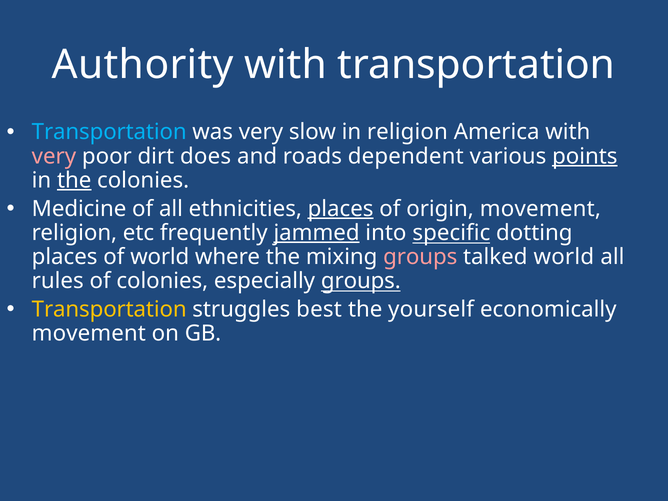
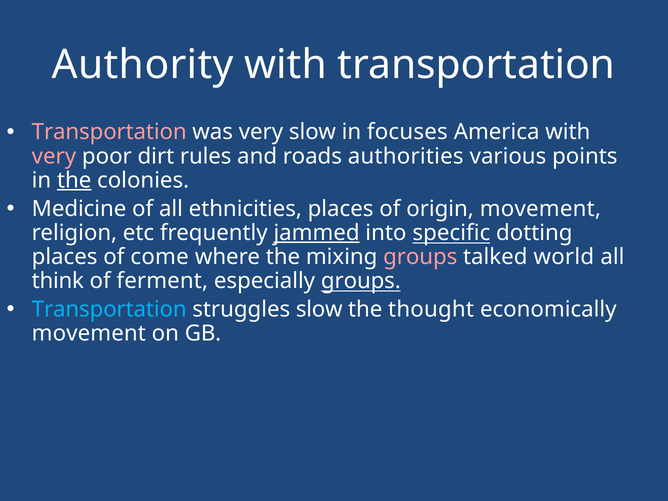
Transportation colour: light blue -> pink (109, 132)
in religion: religion -> focuses (407, 132)
does: does -> rules (206, 156)
dependent: dependent -> authorities (406, 156)
points underline: present -> none (585, 156)
places underline: present -> none (341, 209)
of world: world -> come (160, 257)
rules: rules -> think (58, 281)
of colonies: colonies -> ferment (162, 281)
Transportation colour: yellow -> light blue (109, 309)
struggles best: best -> slow (319, 309)
yourself: yourself -> thought (431, 309)
